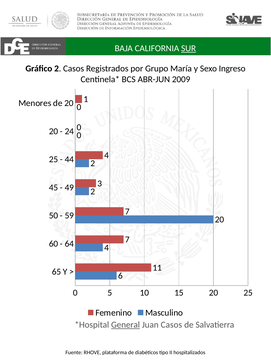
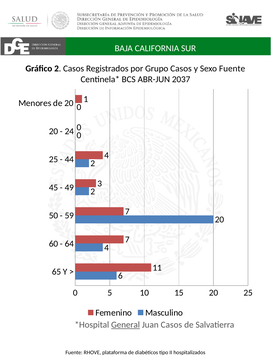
SUR underline: present -> none (189, 48)
Grupo María: María -> Casos (181, 69)
Sexo Ingreso: Ingreso -> Fuente (232, 69)
2009: 2009 -> 2037 (181, 79)
